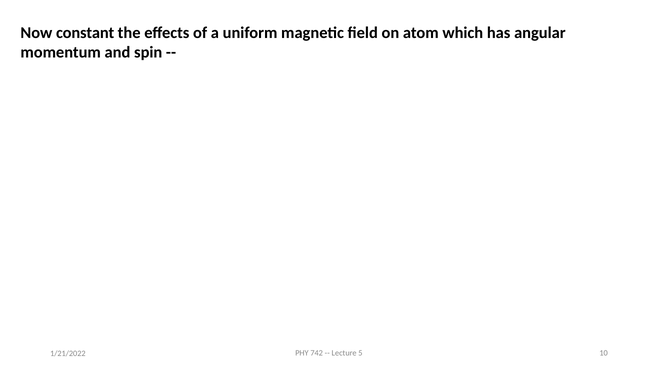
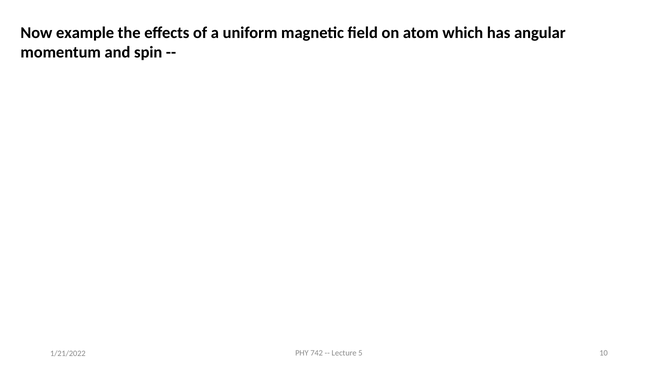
constant: constant -> example (85, 33)
